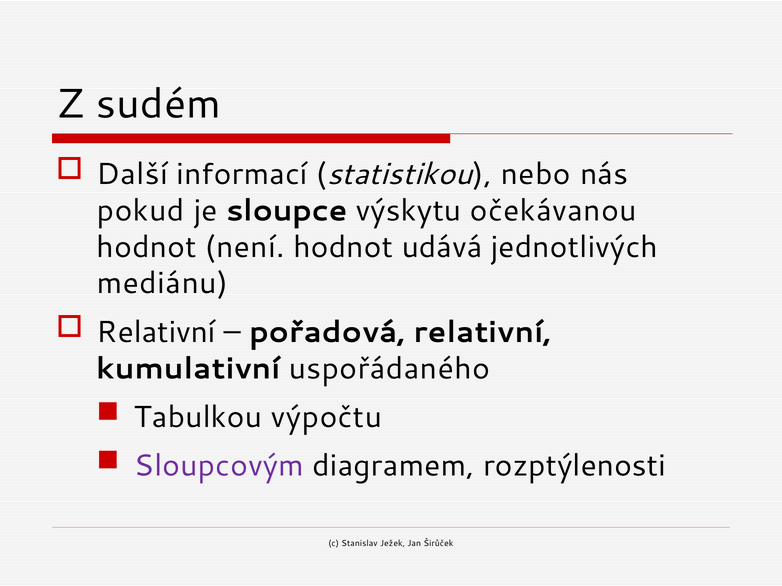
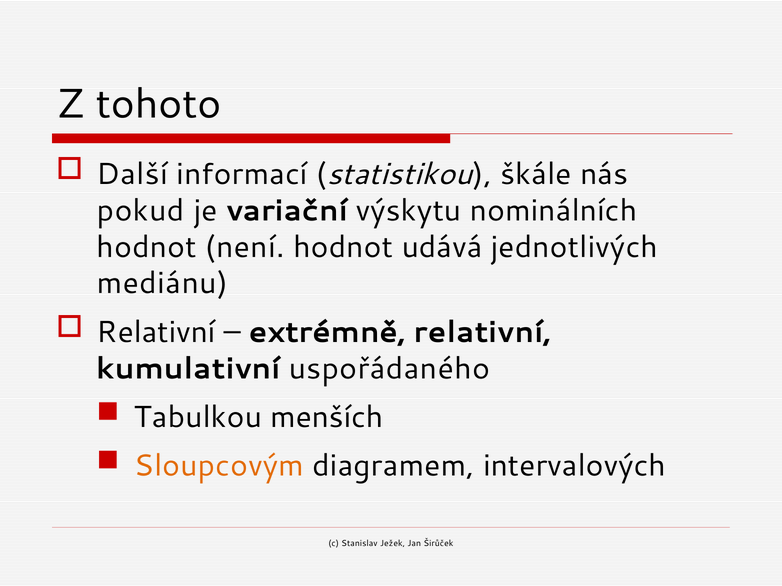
sudém: sudém -> tohoto (159, 104)
nebo: nebo -> škále (536, 174)
sloupce: sloupce -> variační (287, 211)
očekávanou: očekávanou -> nominálních (554, 211)
pořadová: pořadová -> extrémně (328, 332)
výpočtu: výpočtu -> menších (327, 418)
Sloupcovým colour: purple -> orange (219, 466)
rozptýlenosti: rozptýlenosti -> intervalových (574, 466)
